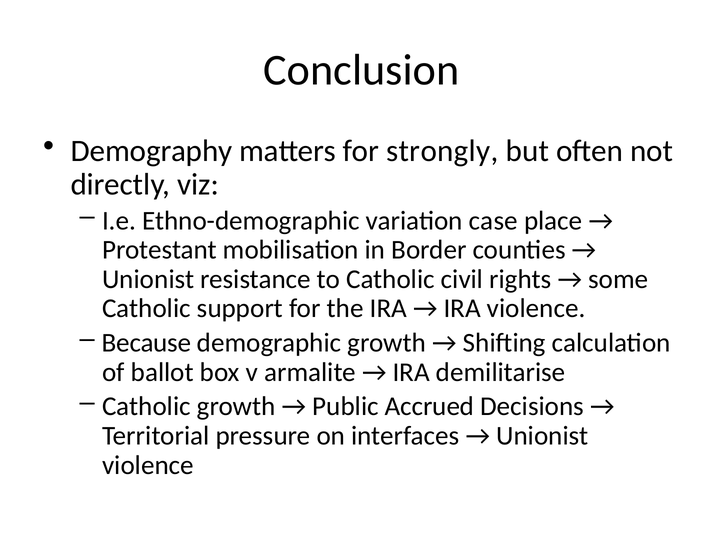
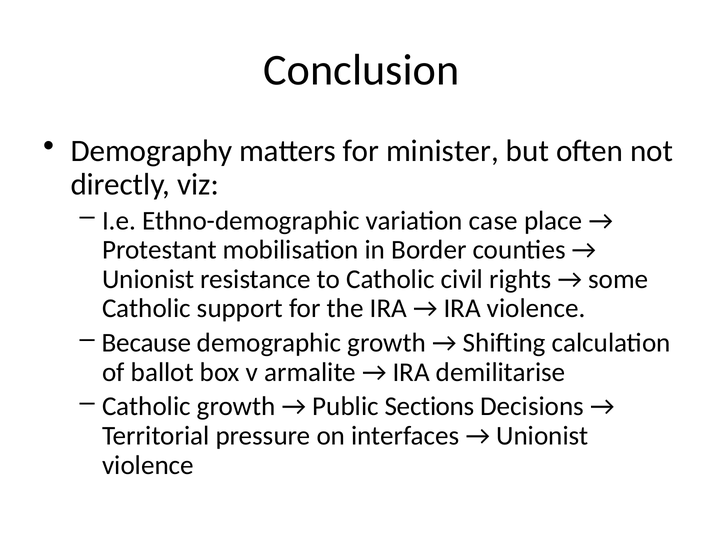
strongly: strongly -> minister (442, 151)
Accrued: Accrued -> Sections (430, 407)
